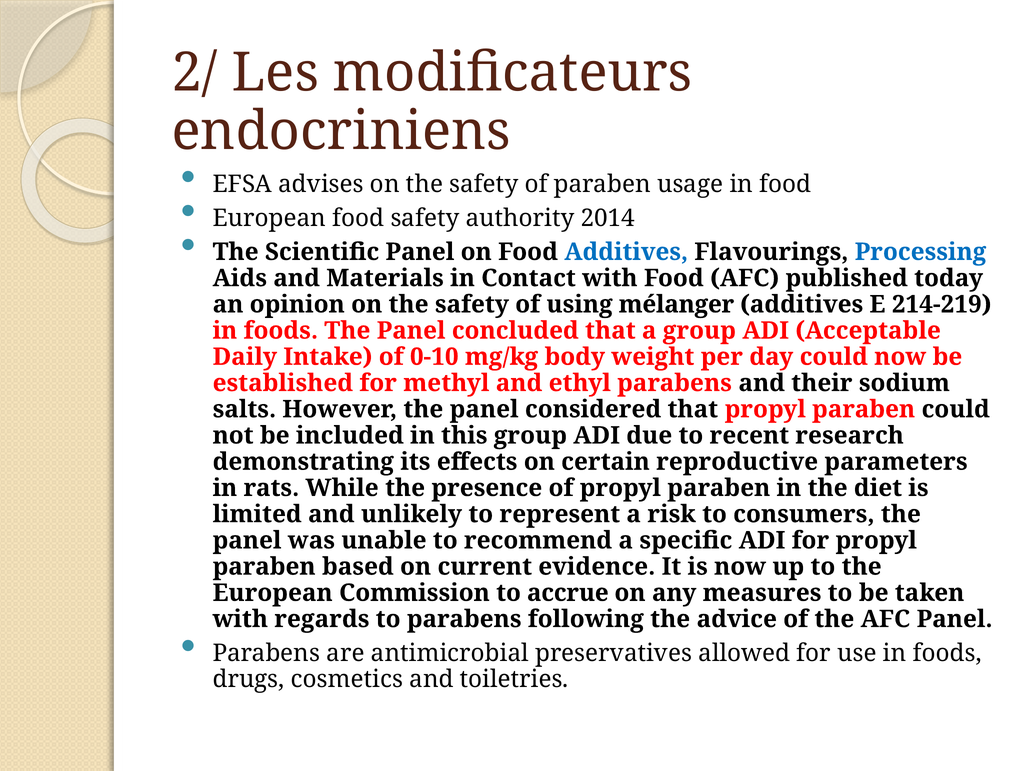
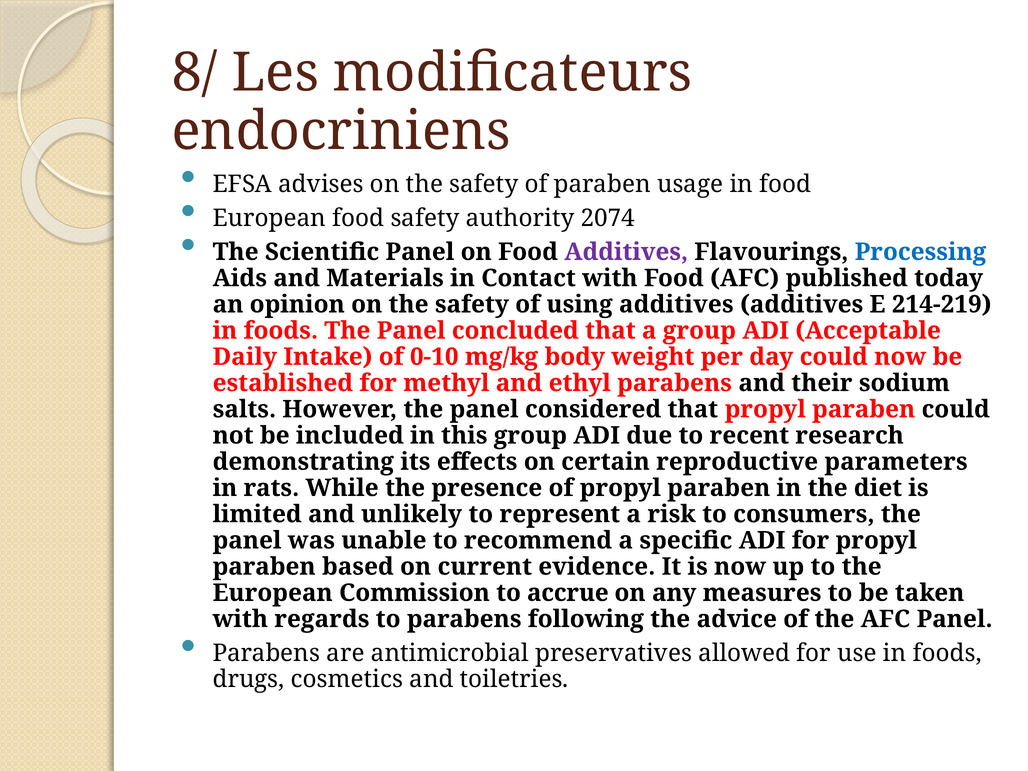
2/: 2/ -> 8/ (195, 73)
2014: 2014 -> 2074 (608, 218)
Additives colour: blue -> purple (626, 252)
using mélanger: mélanger -> additives (676, 304)
